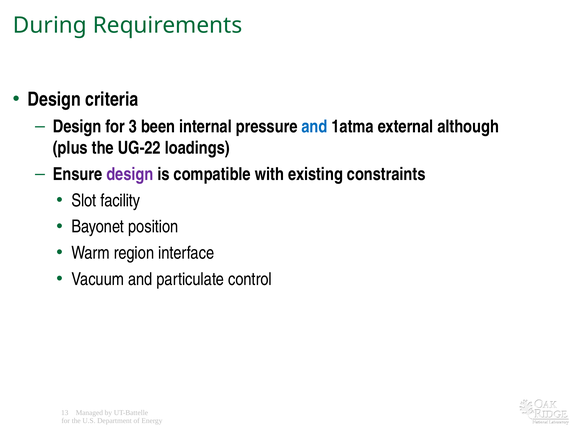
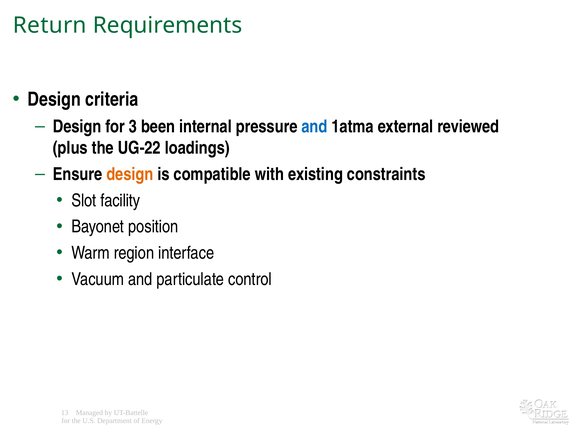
During: During -> Return (50, 25)
although: although -> reviewed (468, 127)
design colour: purple -> orange (130, 174)
